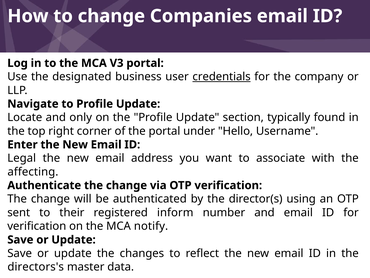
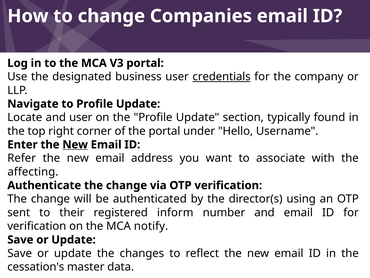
and only: only -> user (81, 117)
New underline: none -> present (75, 144)
Legal: Legal -> Refer (22, 158)
directors's: directors's -> cessation's (36, 266)
